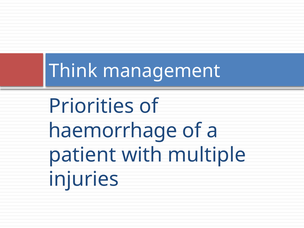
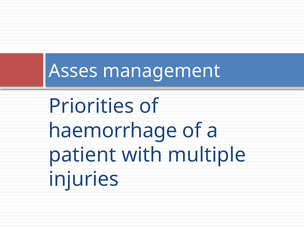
Think: Think -> Asses (73, 71)
